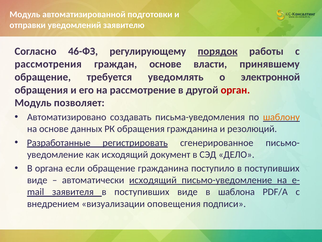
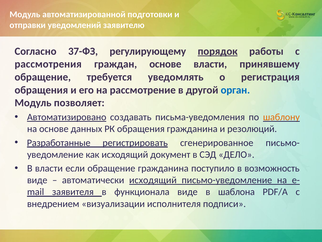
46-ФЗ: 46-ФЗ -> 37-ФЗ (83, 51)
электронной: электронной -> регистрация (270, 77)
орган colour: red -> blue (235, 90)
Автоматизировано underline: none -> present (67, 117)
В органа: органа -> власти (49, 168)
поступило в поступивших: поступивших -> возможность (272, 168)
заявителя в поступивших: поступивших -> функционала (142, 192)
оповещения: оповещения -> исполнителя (174, 203)
